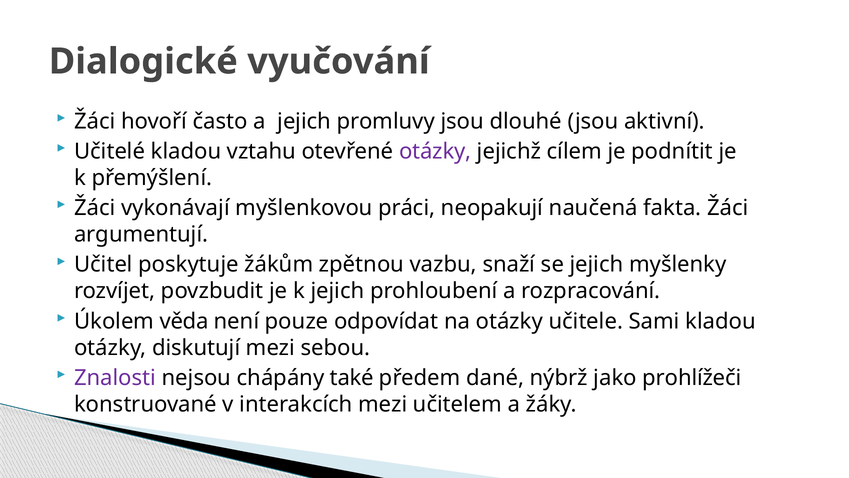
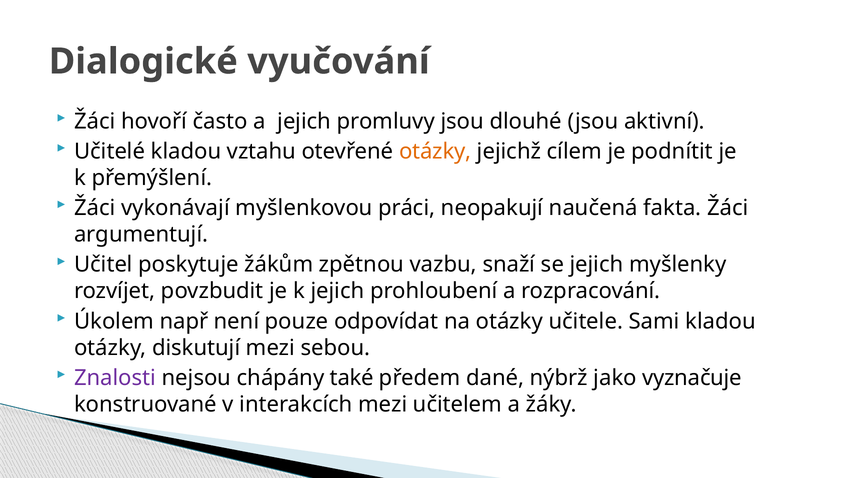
otázky colour: purple -> orange (435, 151)
věda: věda -> např (184, 321)
prohlížeči: prohlížeči -> vyznačuje (692, 377)
